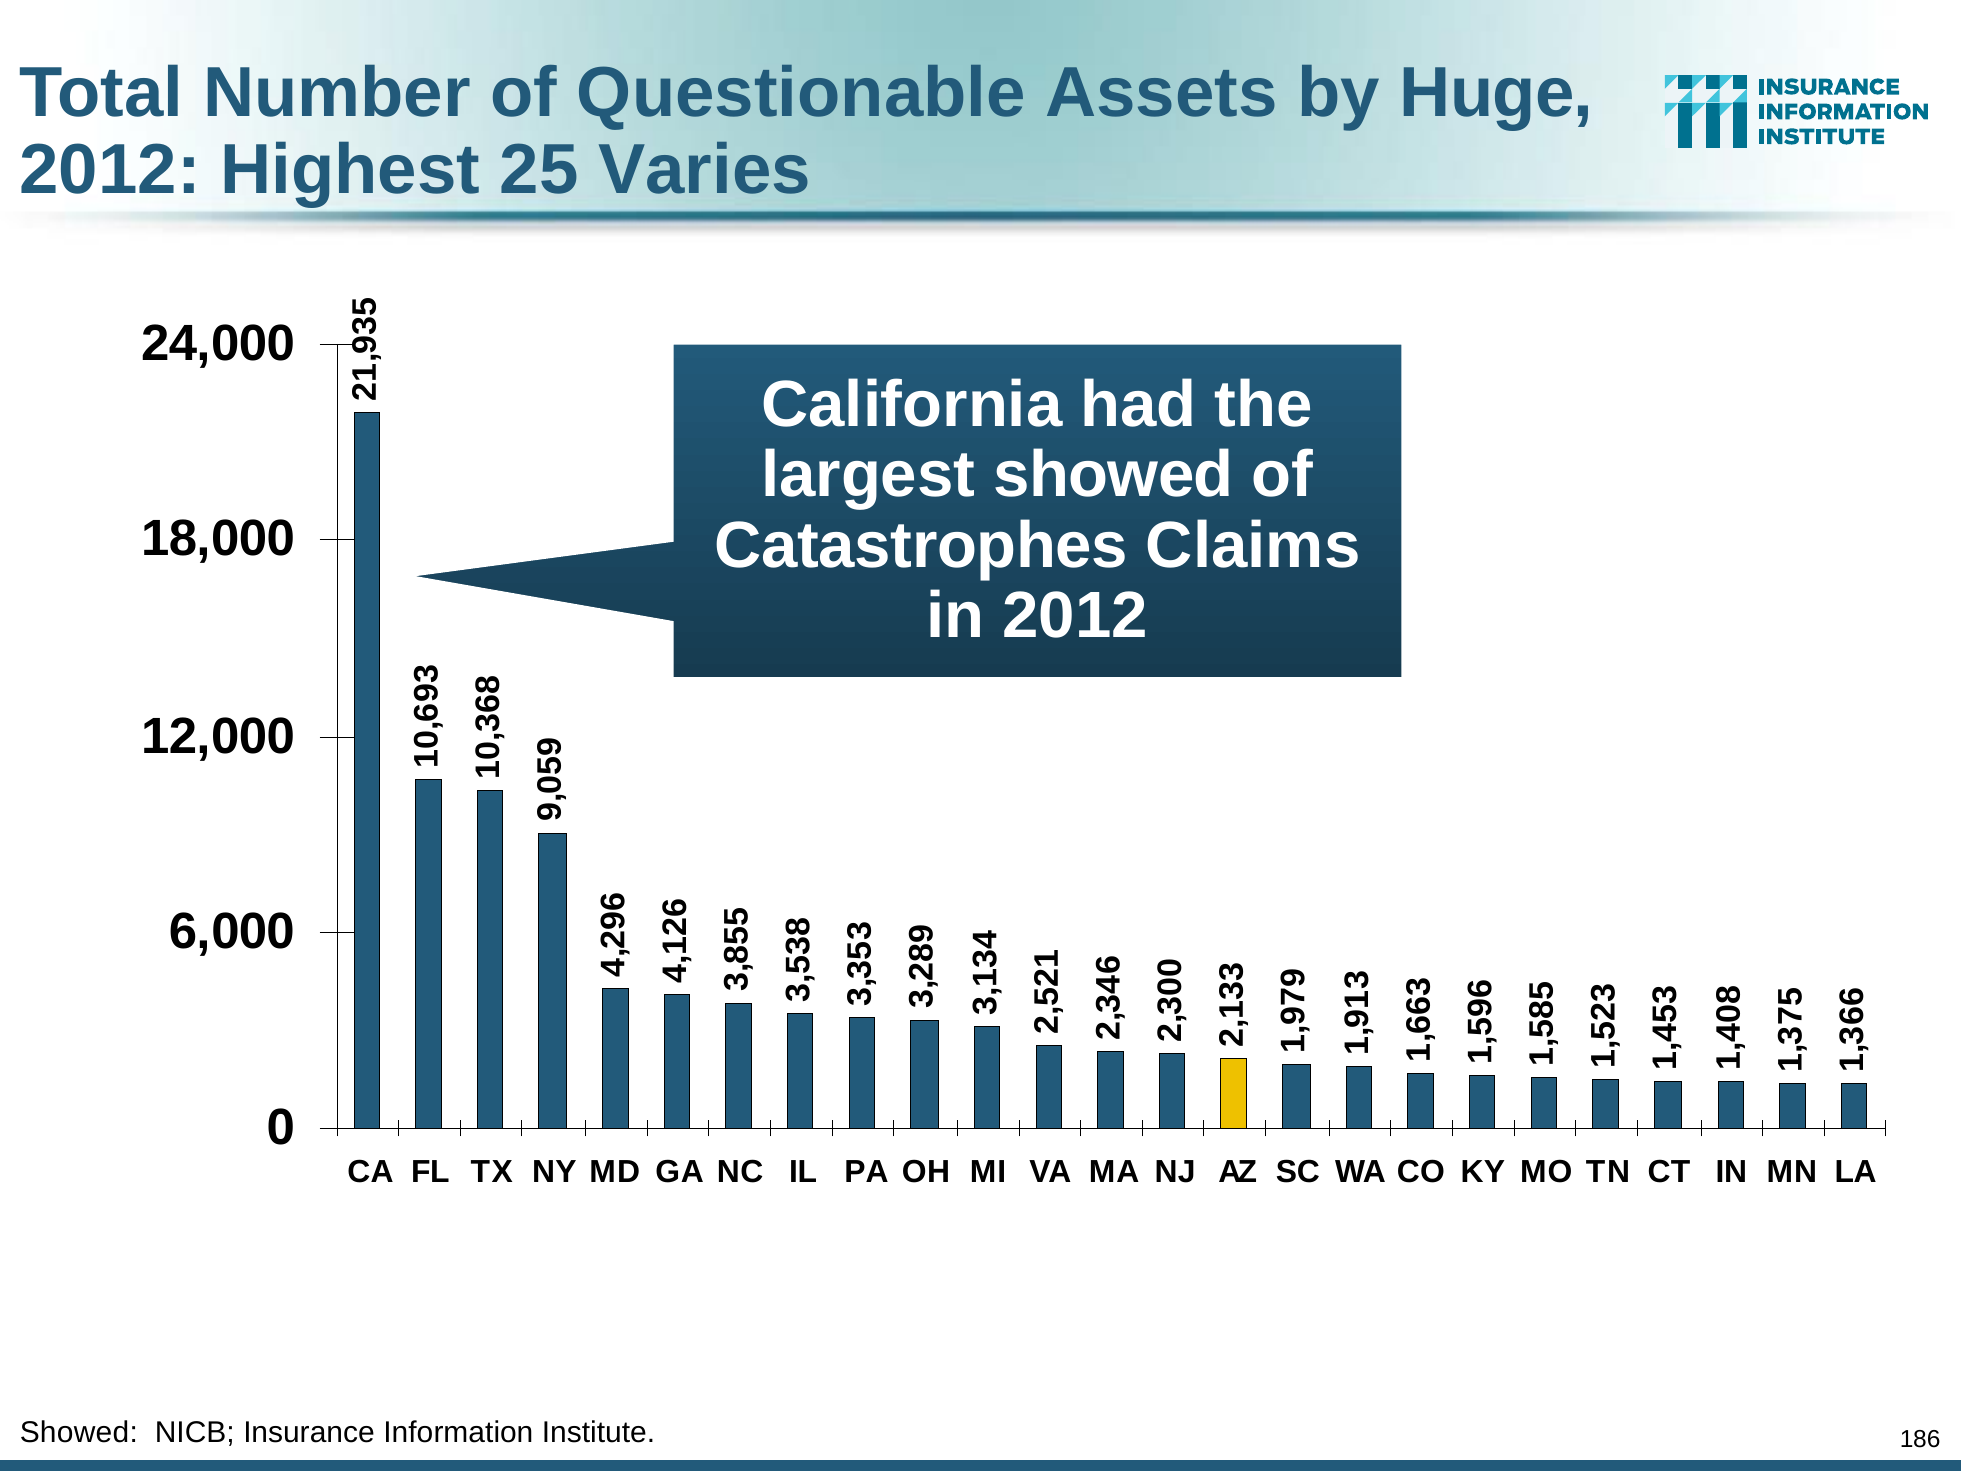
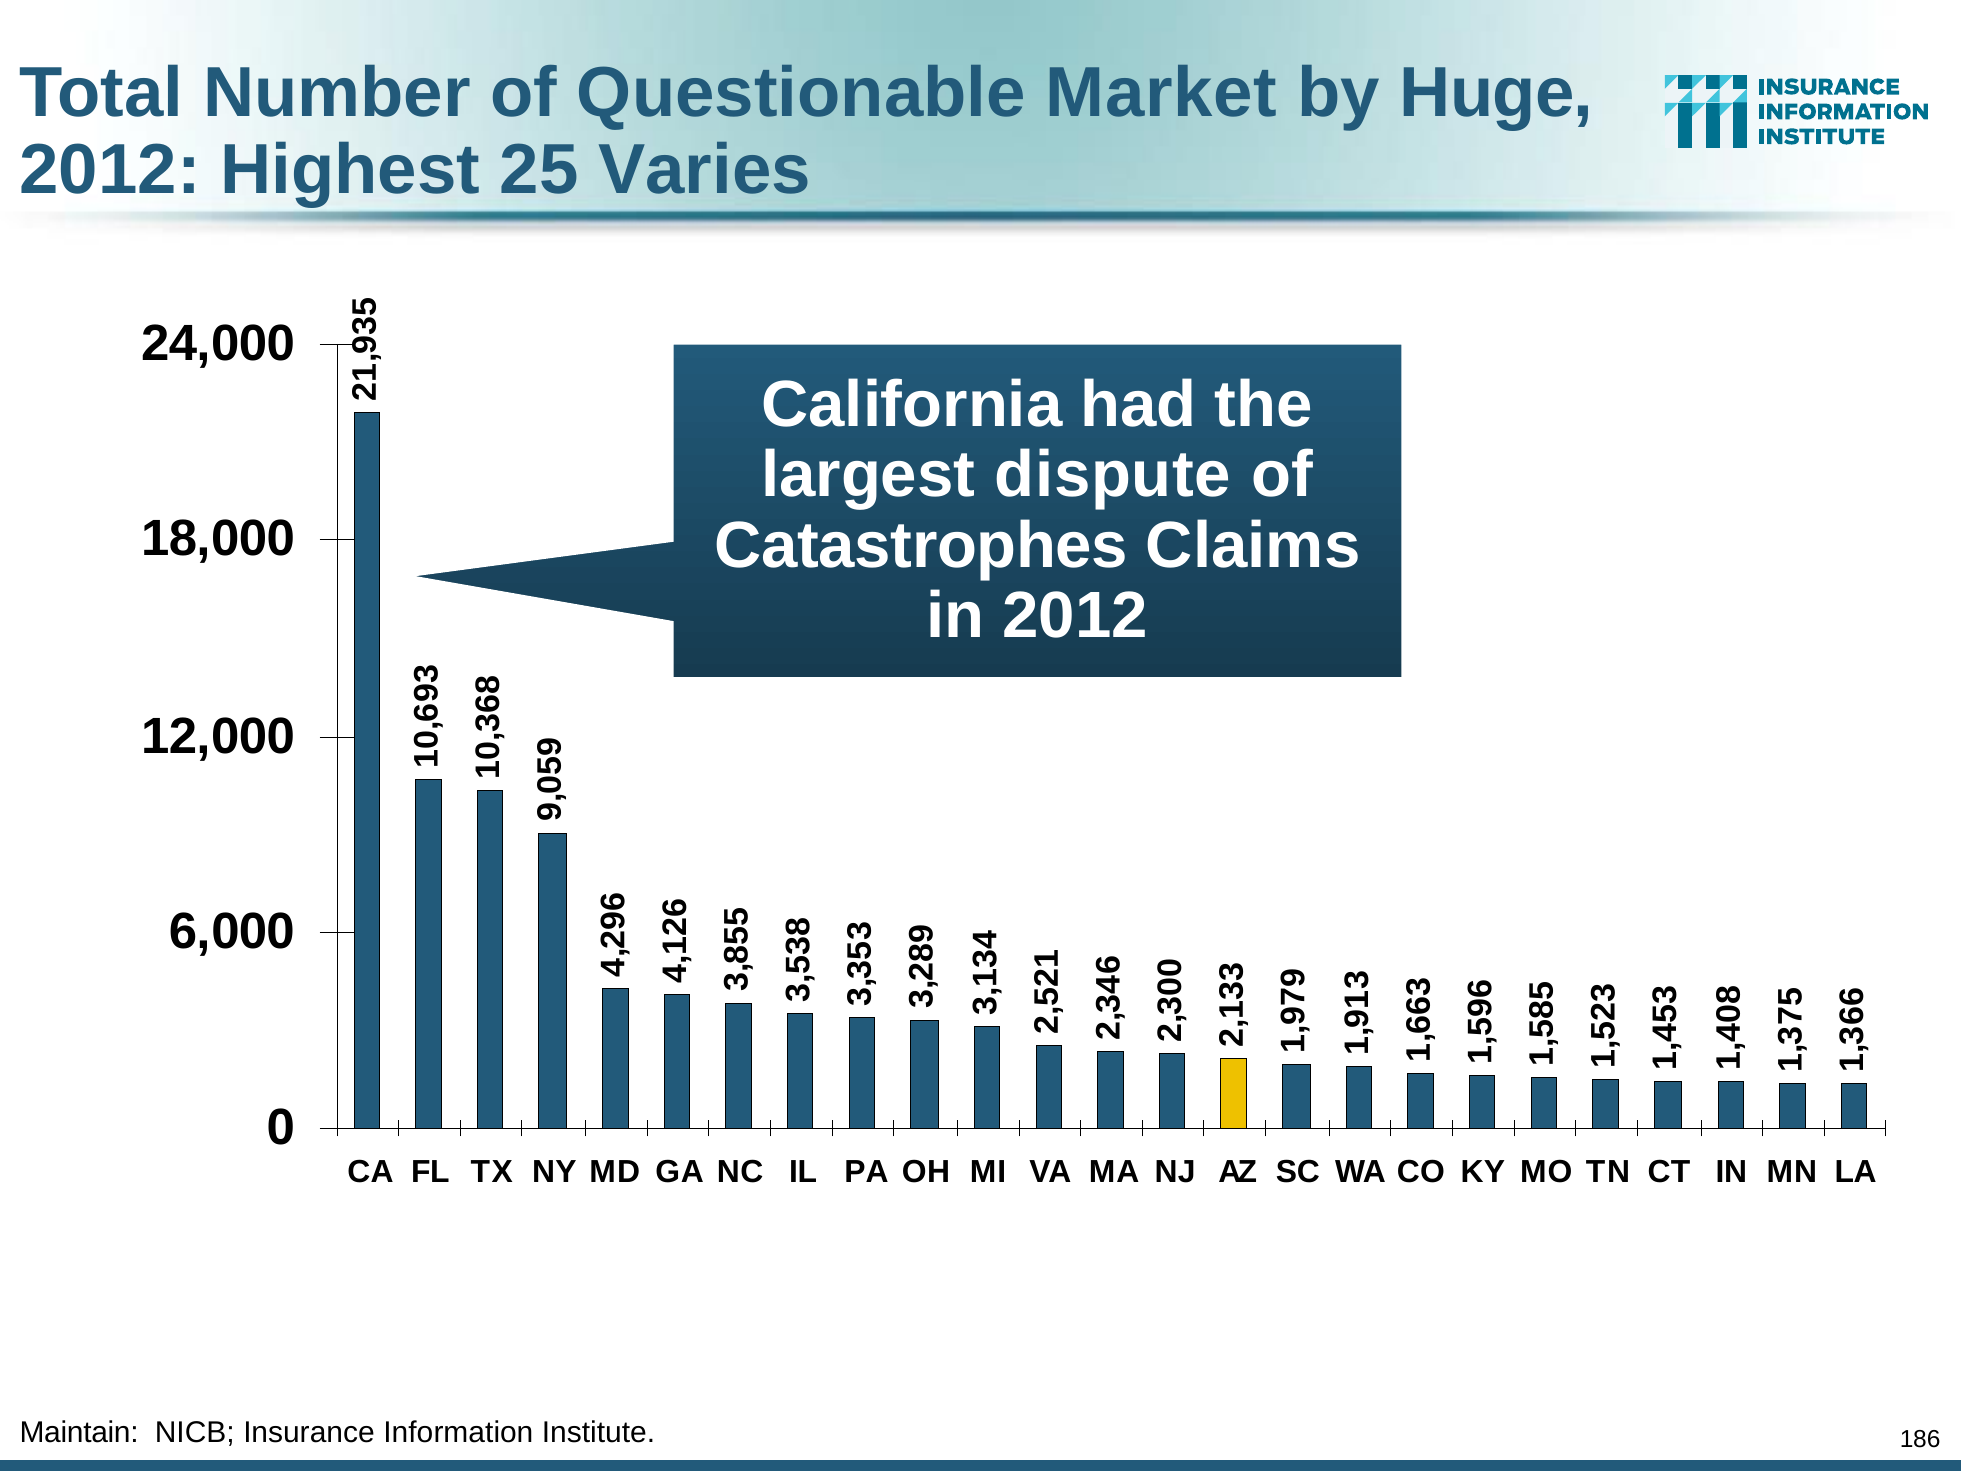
Assets: Assets -> Market (1161, 94)
largest showed: showed -> dispute (1113, 475)
Showed: Showed -> Maintain (79, 1433)
